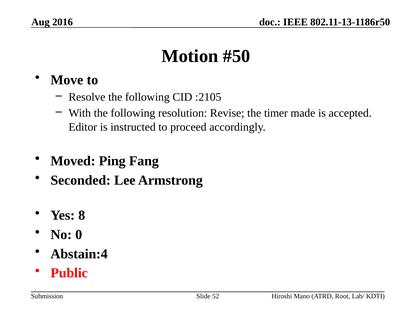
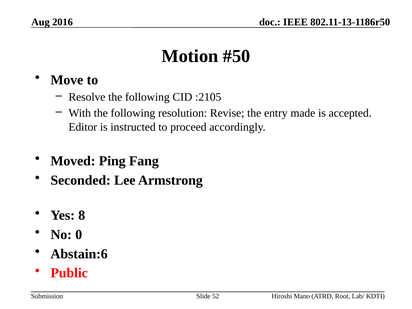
timer: timer -> entry (276, 113)
Abstain:4: Abstain:4 -> Abstain:6 (79, 254)
